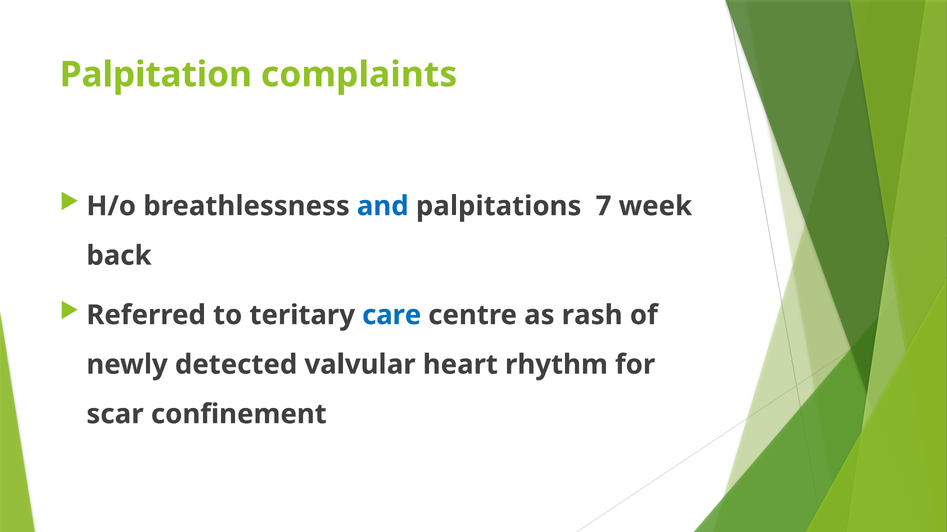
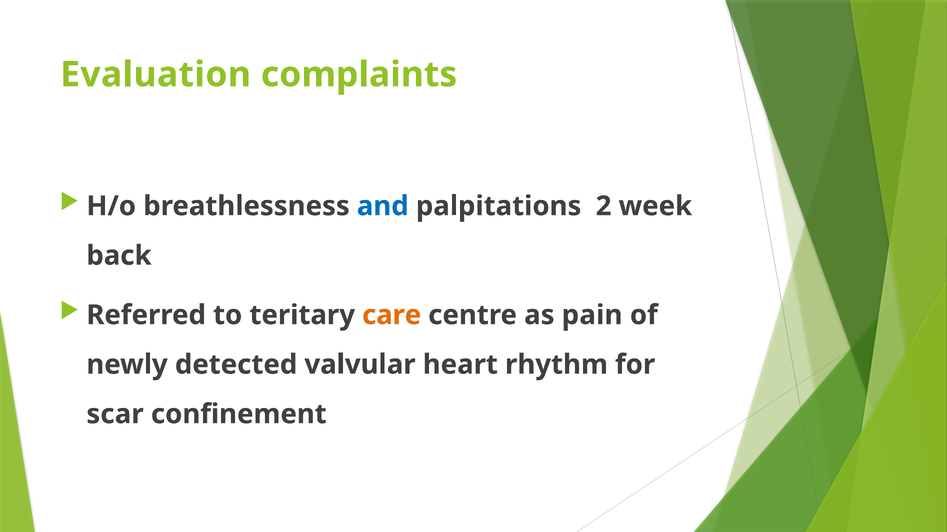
Palpitation: Palpitation -> Evaluation (156, 75)
7: 7 -> 2 (604, 206)
care colour: blue -> orange (392, 315)
rash: rash -> pain (592, 315)
